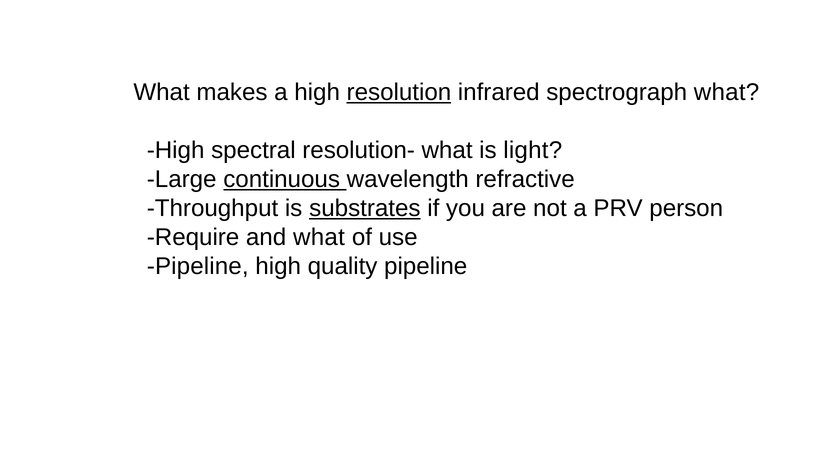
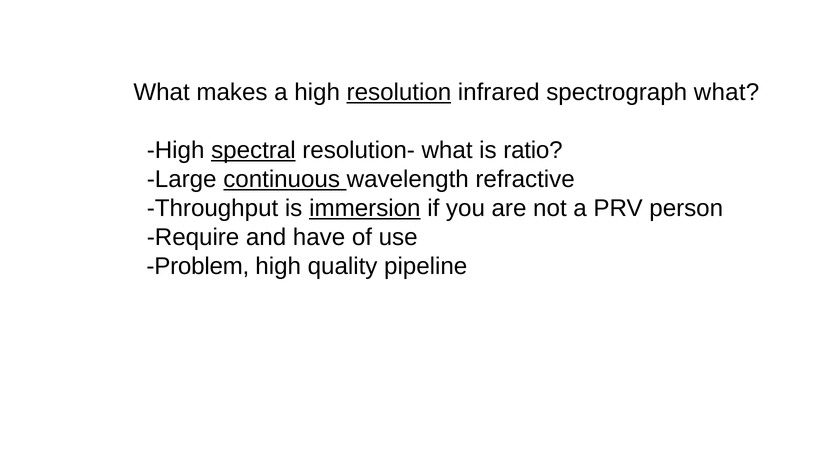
spectral underline: none -> present (253, 150)
light: light -> ratio (533, 150)
substrates: substrates -> immersion (365, 208)
and what: what -> have (319, 237)
Pipeline: Pipeline -> Problem (198, 266)
